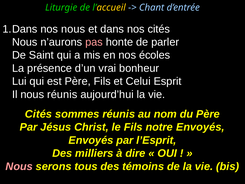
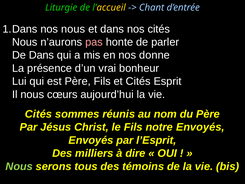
De Saint: Saint -> Dans (41, 55)
écoles: écoles -> donne (154, 55)
et Celui: Celui -> Cités (138, 81)
nous réunis: réunis -> cœurs (62, 94)
Nous colour: pink -> light green (19, 166)
